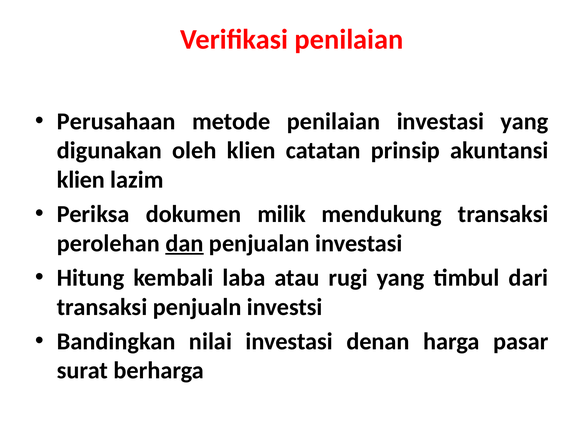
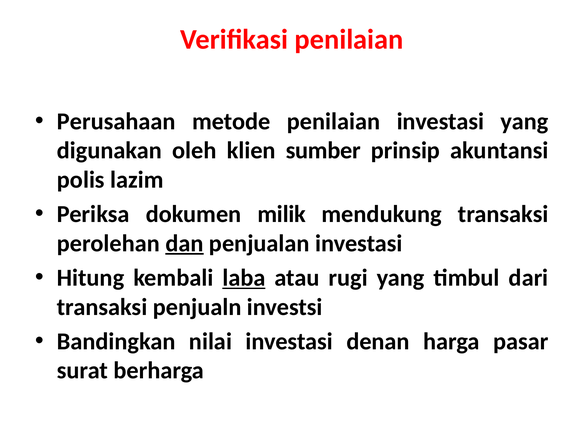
catatan: catatan -> sumber (323, 151)
klien: klien -> polis (81, 180)
laba underline: none -> present (244, 278)
